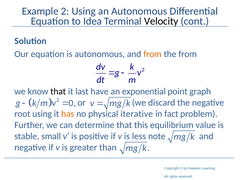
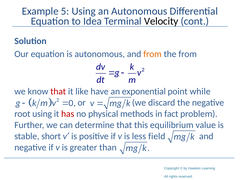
Example 2: 2 -> 5 (65, 11)
that colour: black -> red (58, 91)
last: last -> like (82, 91)
graph: graph -> while (200, 91)
has colour: orange -> red (68, 114)
iterative: iterative -> methods (137, 114)
small: small -> short (51, 136)
note: note -> field (157, 136)
